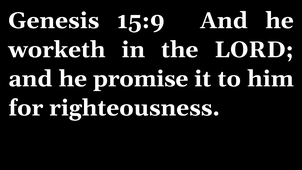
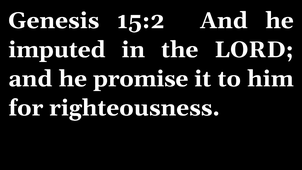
15:9: 15:9 -> 15:2 (141, 21)
worketh: worketh -> imputed (57, 50)
